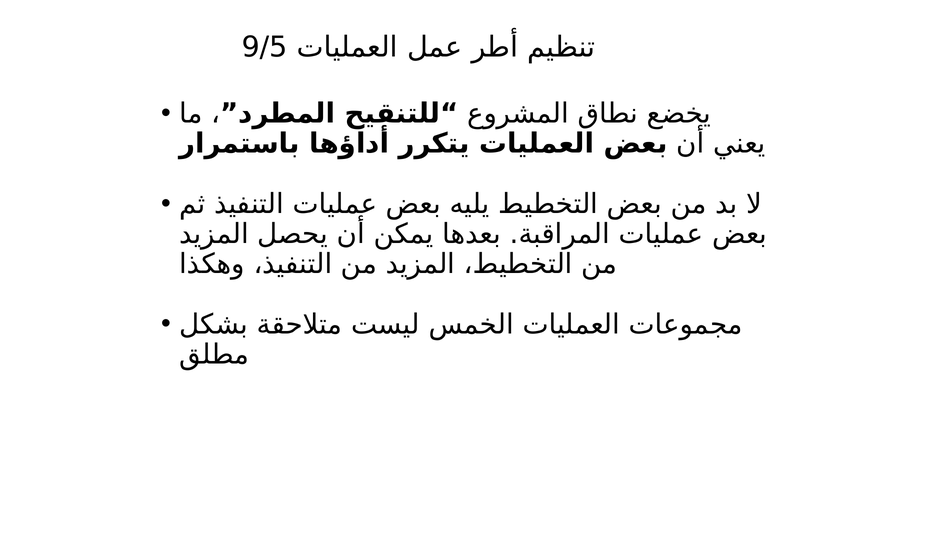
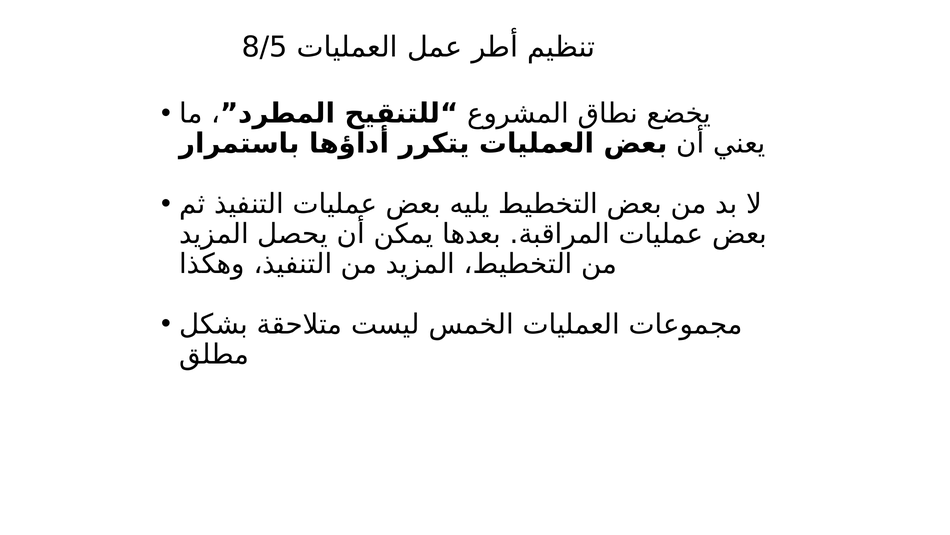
9/5: 9/5 -> 8/5 (265, 47)
